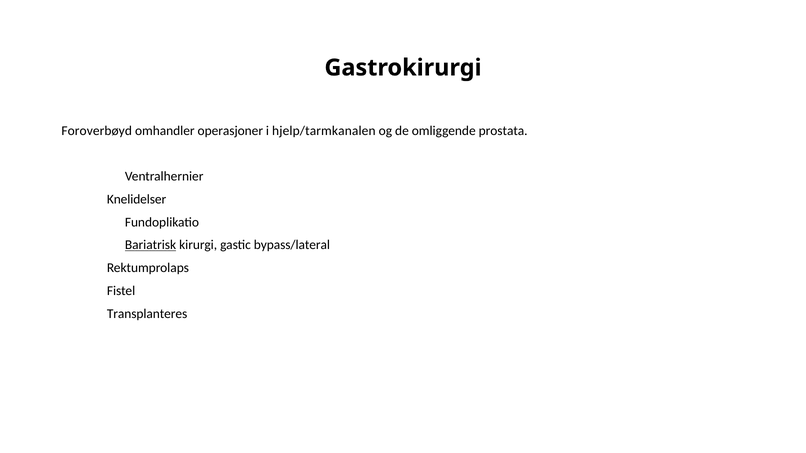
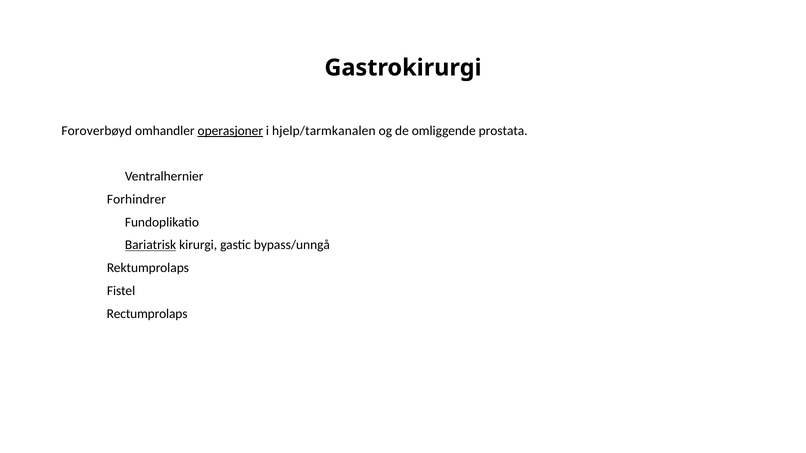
operasjoner underline: none -> present (230, 131)
Knelidelser: Knelidelser -> Forhindrer (136, 199)
bypass/lateral: bypass/lateral -> bypass/unngå (292, 245)
Transplanteres: Transplanteres -> Rectumprolaps (147, 314)
